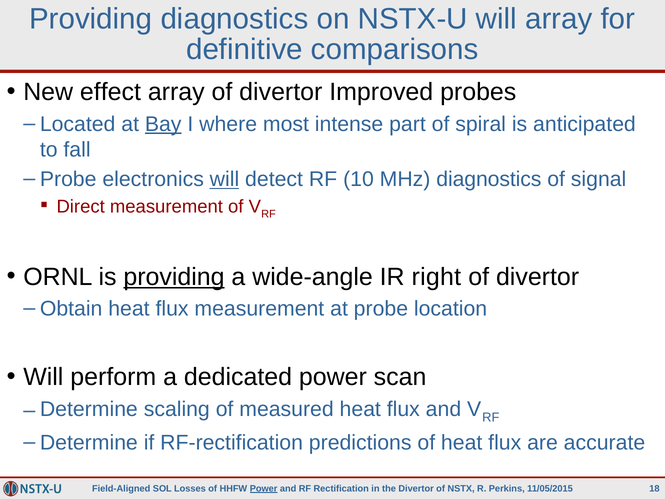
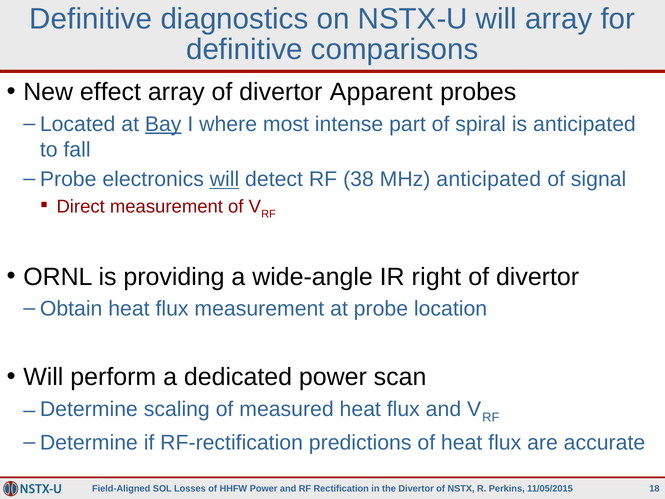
Providing: Providing -> Definitive (91, 19)
Improved: Improved -> Apparent (381, 92)
10: 10 -> 38 (358, 179)
MHz diagnostics: diagnostics -> anticipated (489, 179)
providing underline: present -> none (174, 277)
Power underline: present -> none (264, 488)
